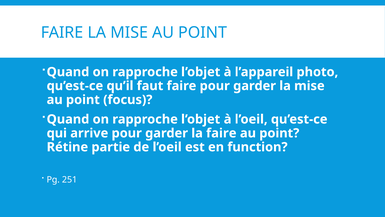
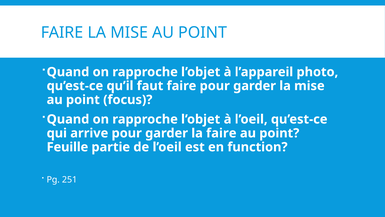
Rétine: Rétine -> Feuille (67, 147)
